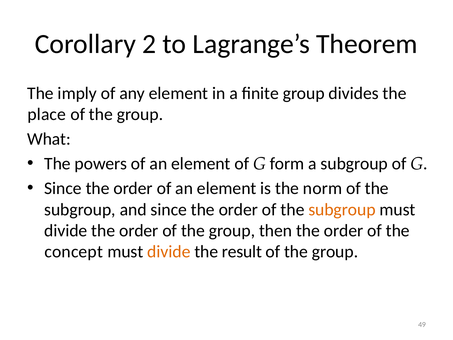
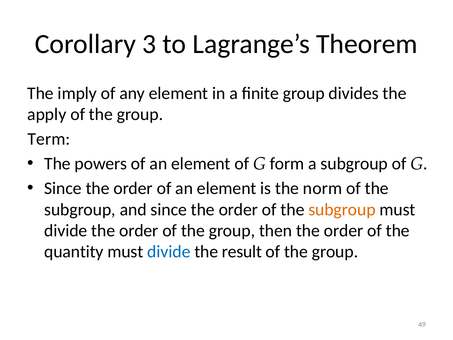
2: 2 -> 3 (149, 44)
place: place -> apply (47, 114)
What: What -> Term (49, 139)
concept: concept -> quantity (74, 252)
divide colour: orange -> blue (169, 252)
